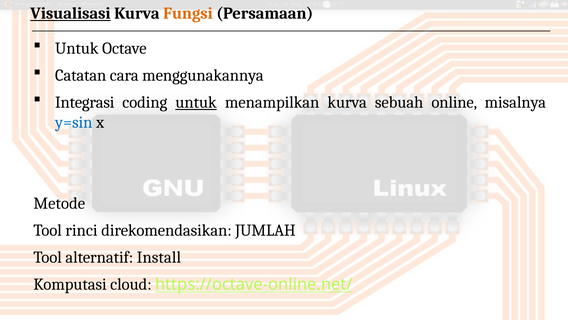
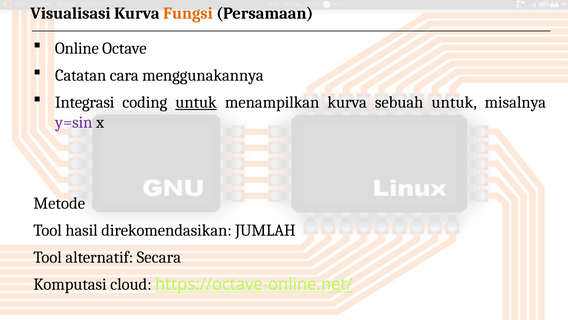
Visualisasi underline: present -> none (70, 13)
Untuk: Untuk -> Online (77, 48)
sebuah online: online -> untuk (454, 102)
y=sin colour: blue -> purple (74, 122)
rinci: rinci -> hasil (82, 230)
Install: Install -> Secara (159, 257)
